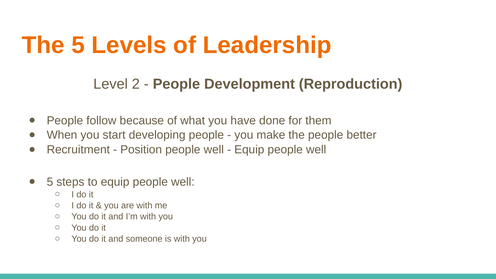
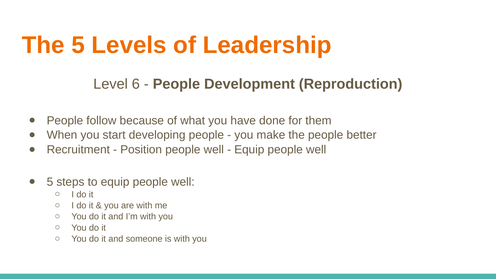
2: 2 -> 6 (136, 84)
